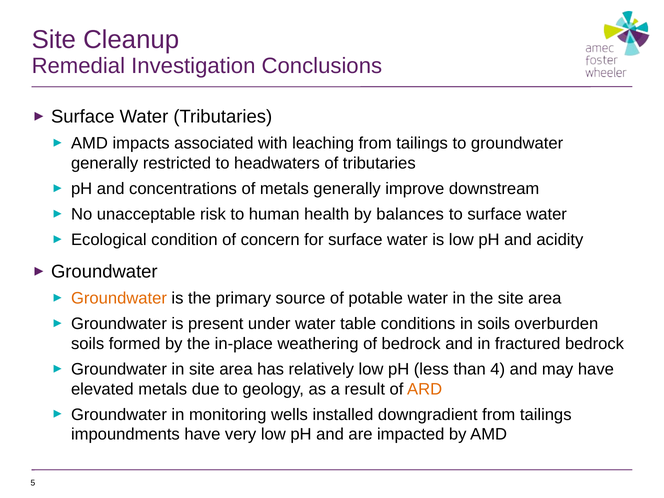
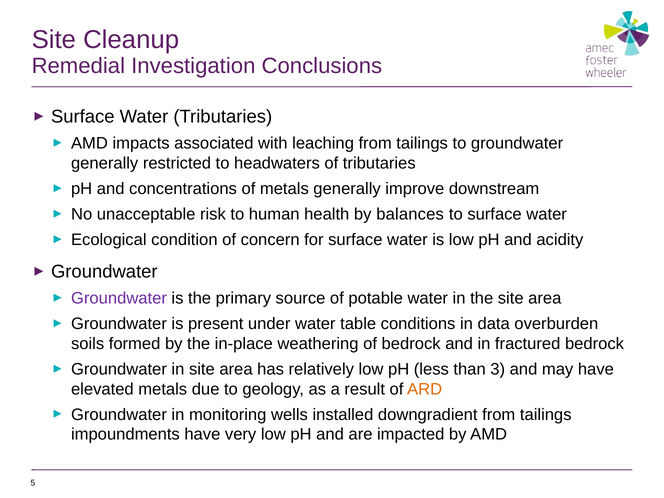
Groundwater colour: orange -> purple (119, 298)
in soils: soils -> data (494, 324)
4: 4 -> 3 (498, 369)
